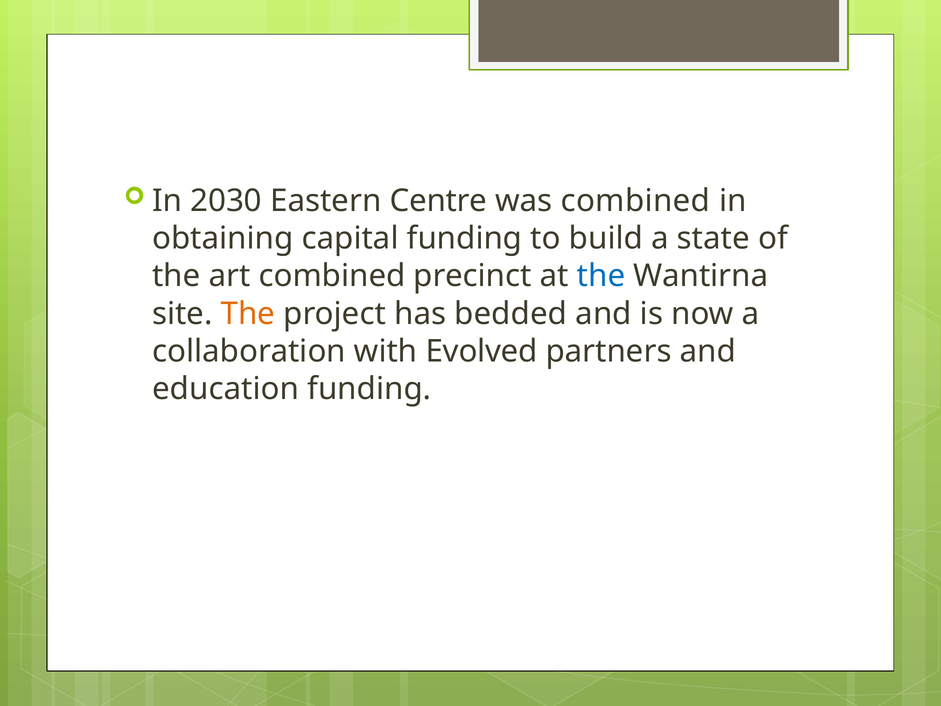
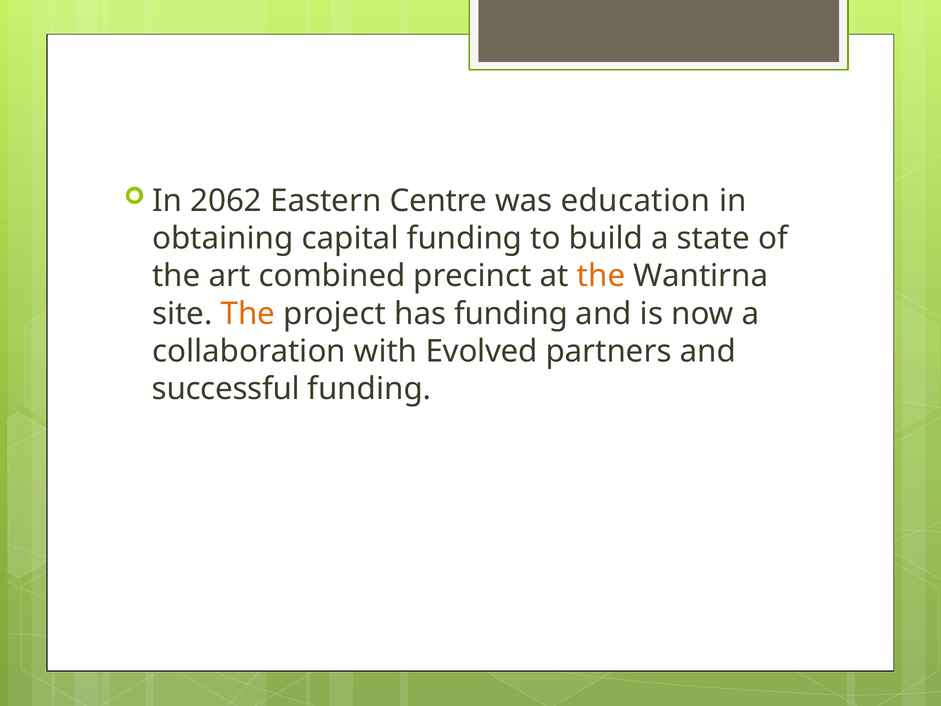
2030: 2030 -> 2062 (226, 201)
was combined: combined -> education (636, 201)
the colour: blue -> orange (601, 276)
has bedded: bedded -> funding (511, 314)
education: education -> successful (226, 389)
